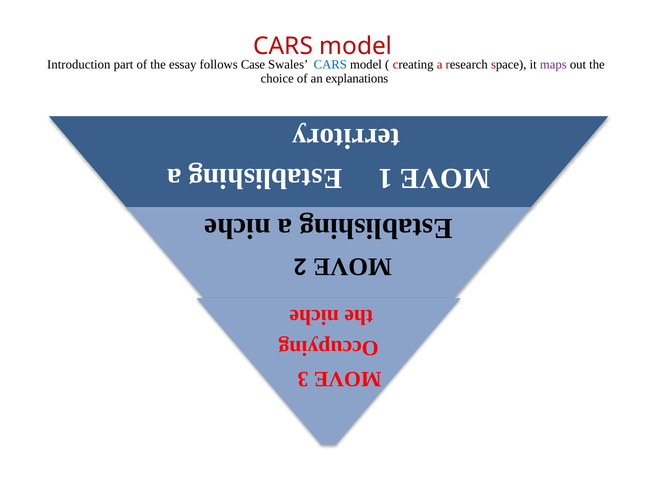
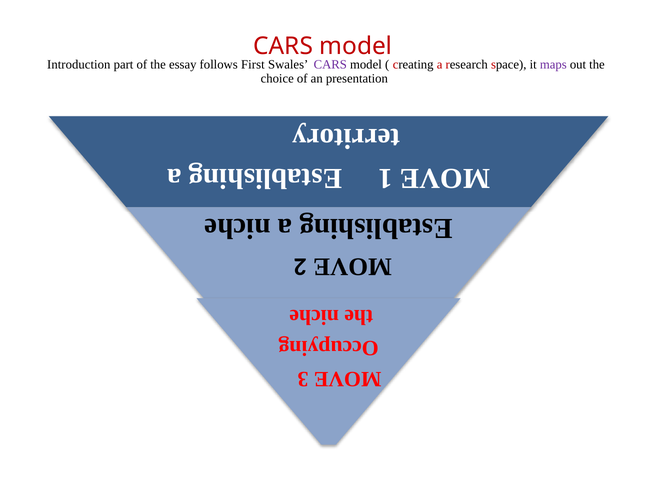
Case: Case -> First (253, 65)
CARS colour: blue -> purple (330, 65)
explanations: explanations -> presentation (357, 78)
